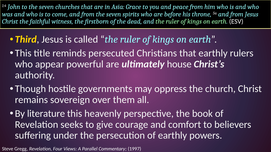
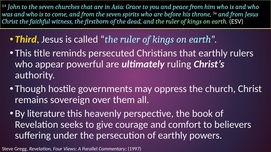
house: house -> ruling (179, 64)
